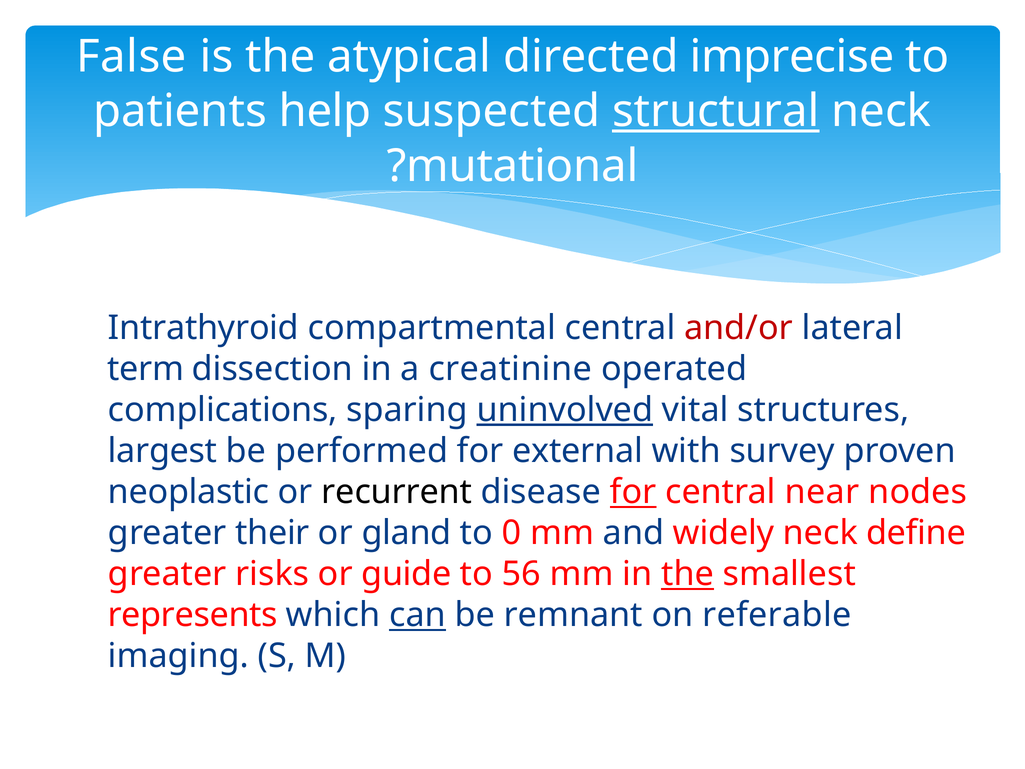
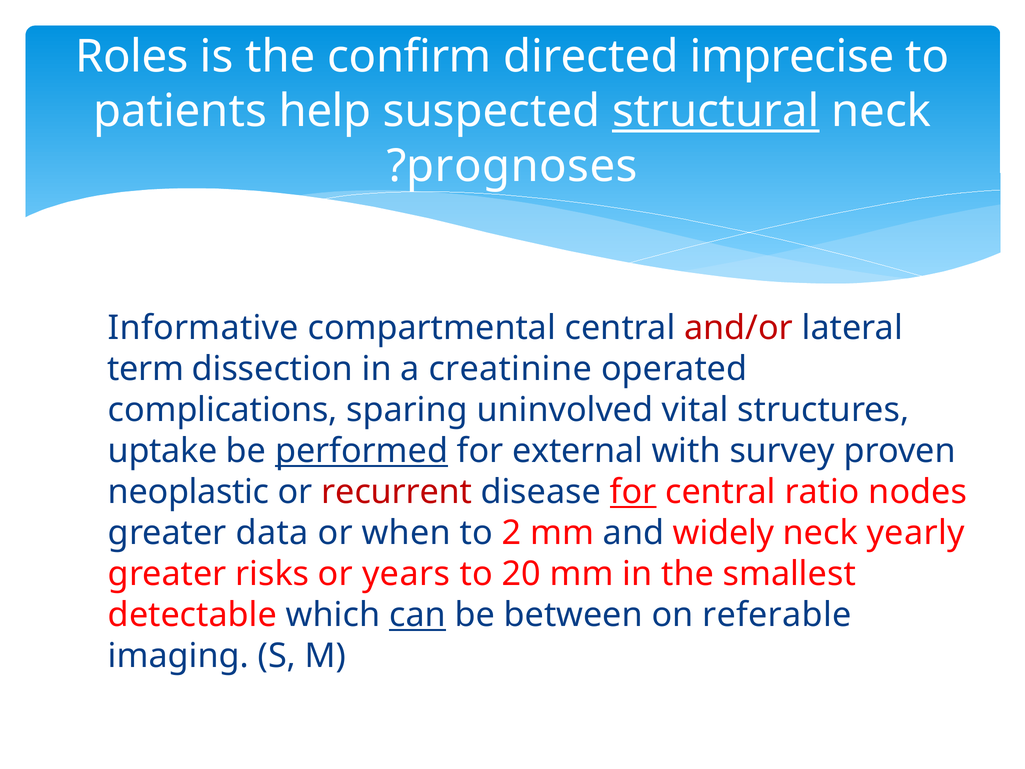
False: False -> Roles (132, 57)
atypical: atypical -> confirm (409, 57)
mutational: mutational -> prognoses (522, 166)
Intrathyroid: Intrathyroid -> Informative (203, 328)
uninvolved underline: present -> none (565, 410)
largest: largest -> uptake (163, 451)
performed underline: none -> present (362, 451)
recurrent colour: black -> red (397, 492)
near: near -> ratio (822, 492)
their: their -> data (272, 533)
gland: gland -> when (406, 533)
0: 0 -> 2 (512, 533)
define: define -> yearly (916, 533)
guide: guide -> years (406, 574)
56: 56 -> 20 (521, 574)
the underline: present -> none (688, 574)
represents: represents -> detectable (192, 615)
remnant: remnant -> between (573, 615)
